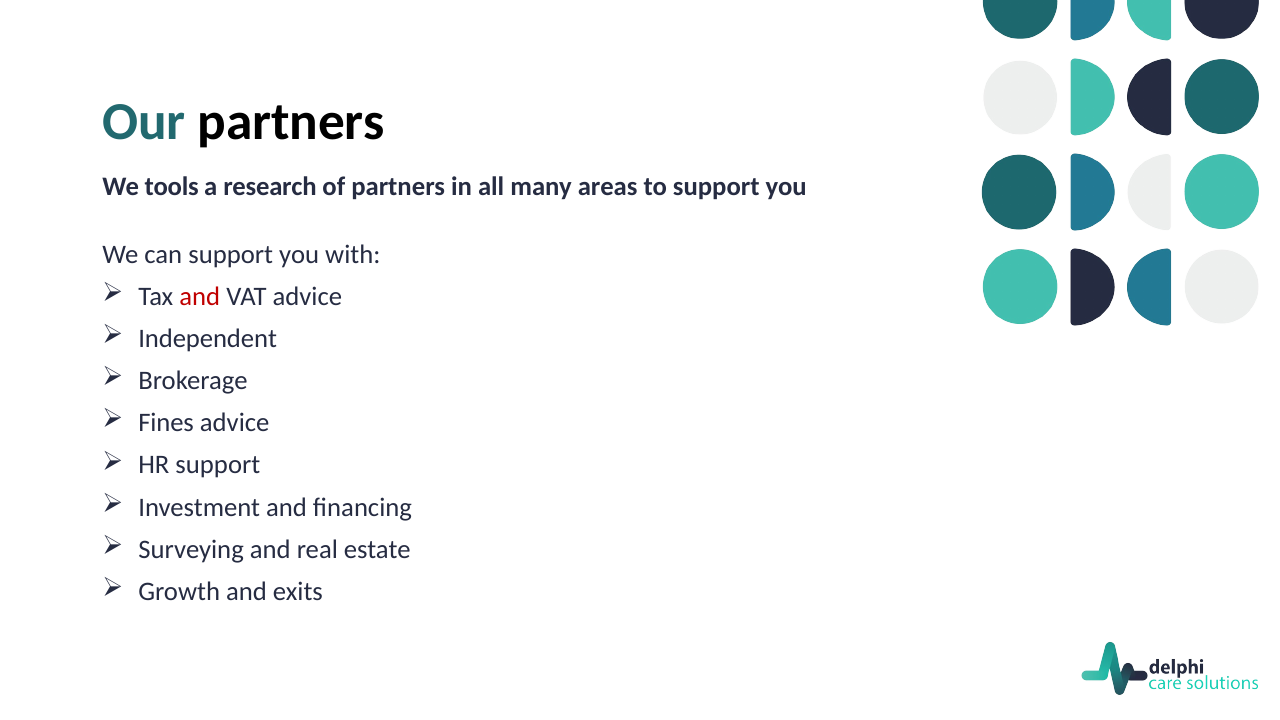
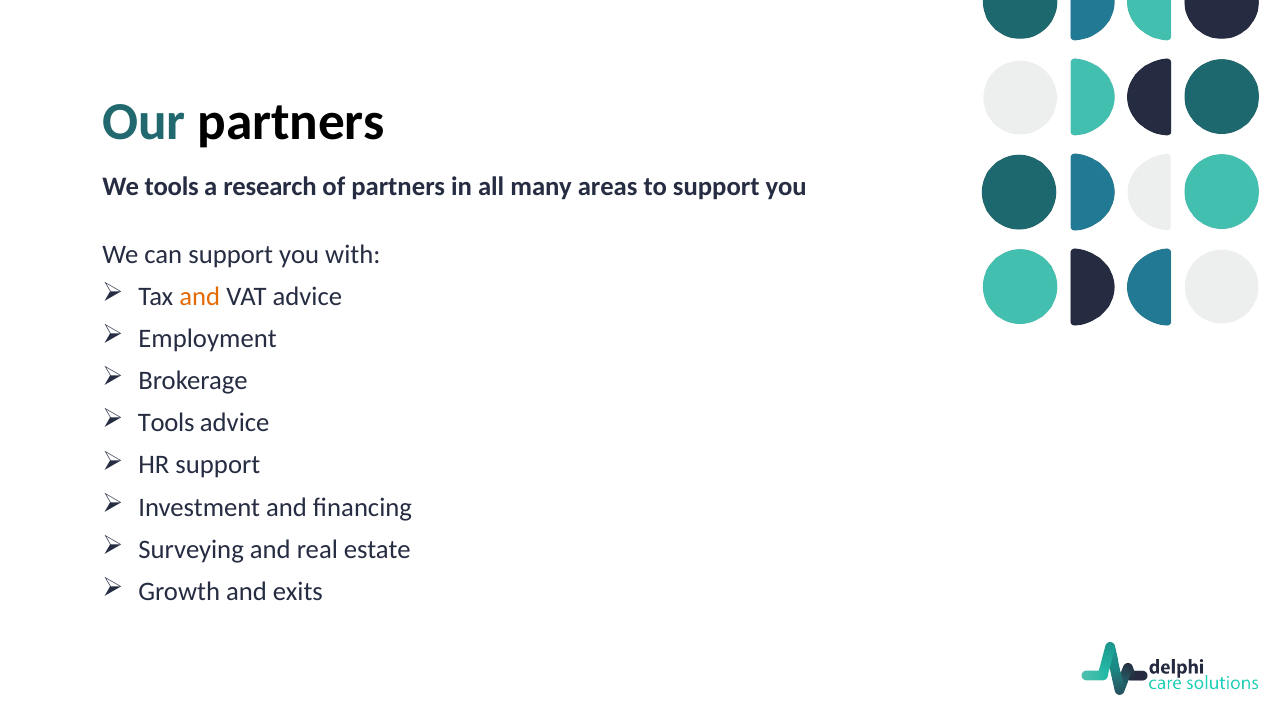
and colour: red -> orange (200, 297)
Independent: Independent -> Employment (208, 339)
Fines: Fines -> Tools (166, 423)
